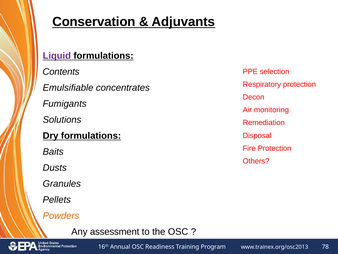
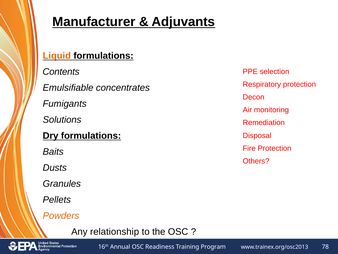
Conservation: Conservation -> Manufacturer (94, 22)
Liquid colour: purple -> orange (57, 56)
assessment: assessment -> relationship (115, 231)
